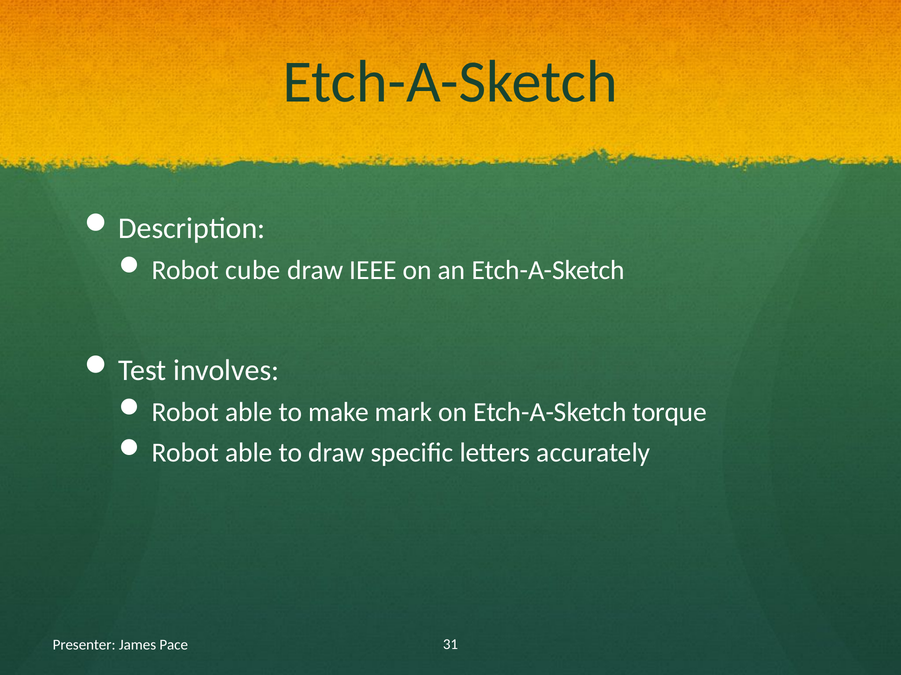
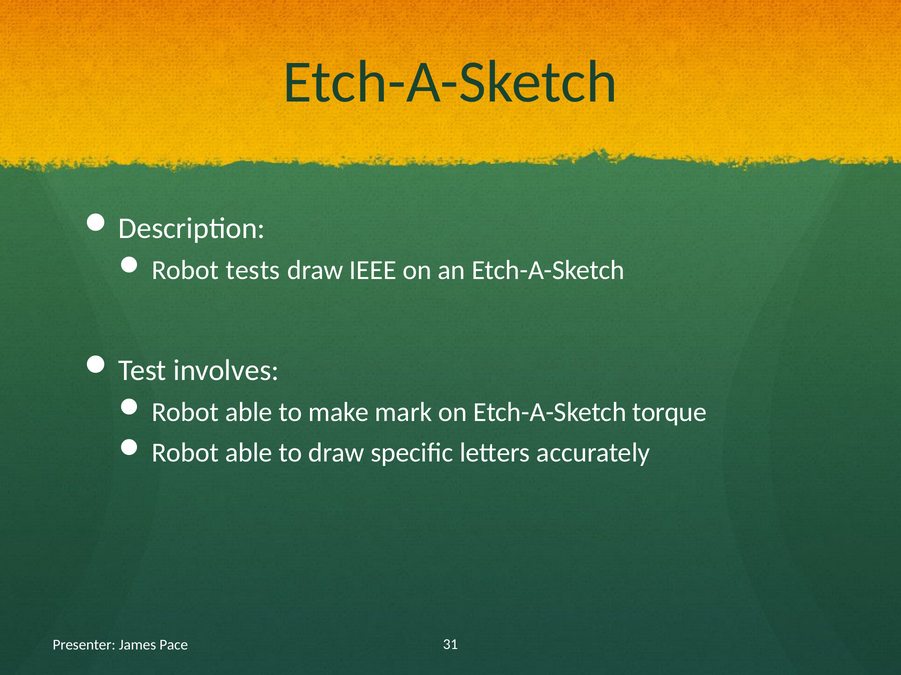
cube: cube -> tests (253, 271)
